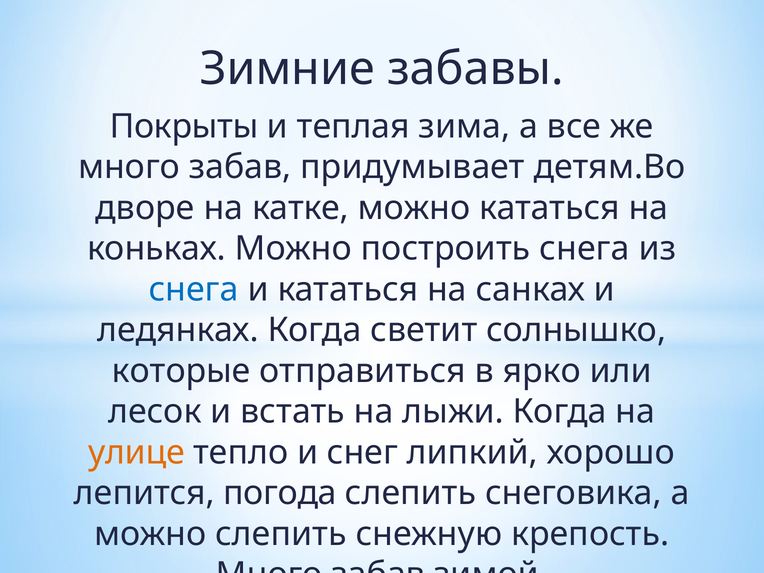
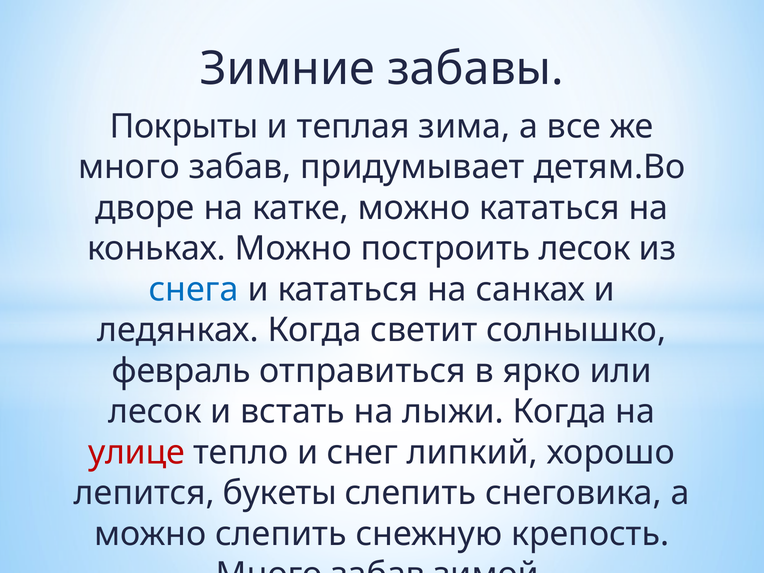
построить снега: снега -> лесок (585, 249)
которые: которые -> февраль (181, 371)
улице colour: orange -> red (137, 452)
погода: погода -> букеты (280, 493)
